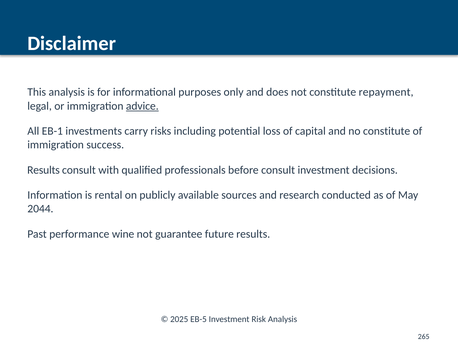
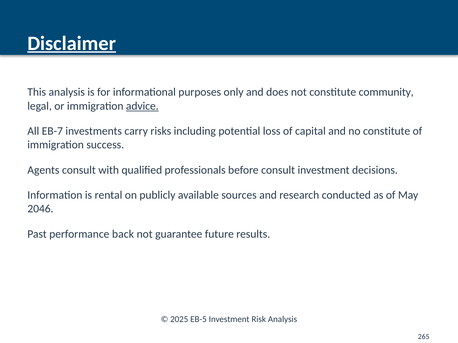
Disclaimer underline: none -> present (72, 43)
repayment: repayment -> community (386, 92)
EB-1: EB-1 -> EB-7 (52, 131)
Results: Results -> Agents (43, 170)
2044: 2044 -> 2046 (40, 209)
wine: wine -> back (123, 234)
